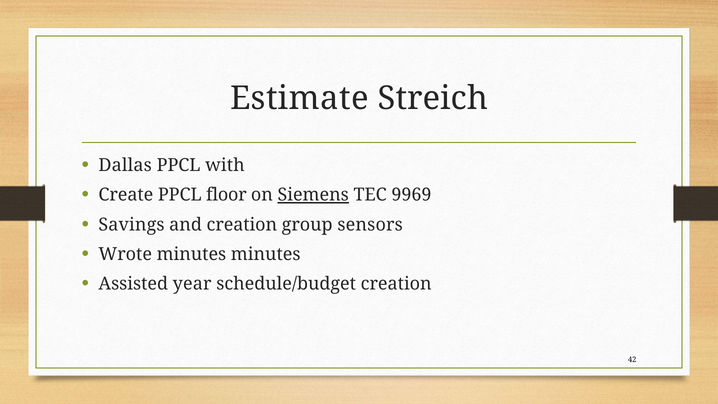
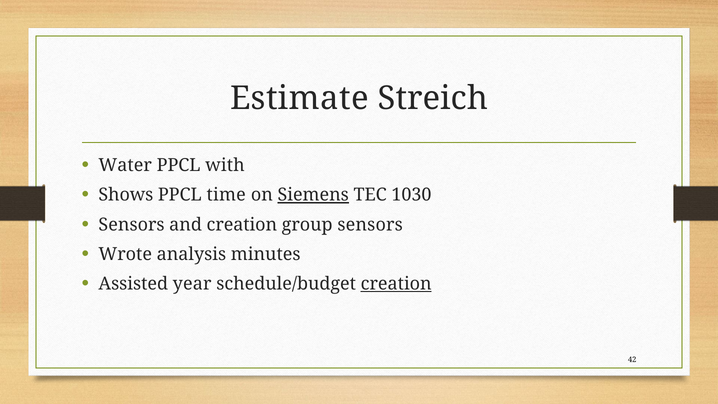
Dallas: Dallas -> Water (125, 165)
Create: Create -> Shows (126, 195)
floor: floor -> time (226, 195)
9969: 9969 -> 1030 (411, 195)
Savings: Savings -> Sensors (132, 225)
Wrote minutes: minutes -> analysis (191, 254)
creation underline: none -> present (396, 284)
